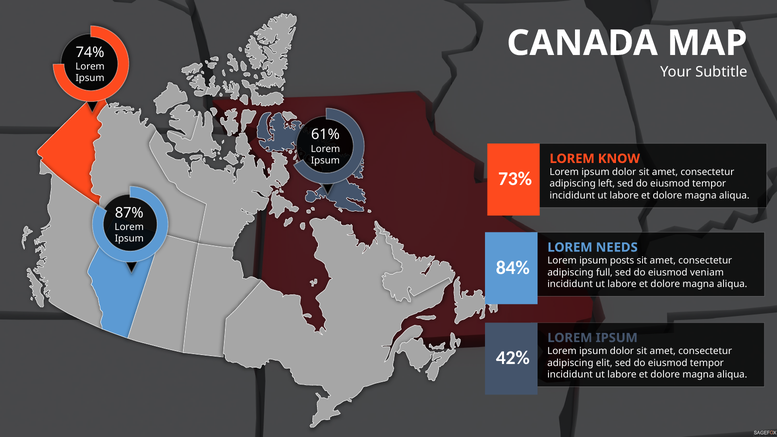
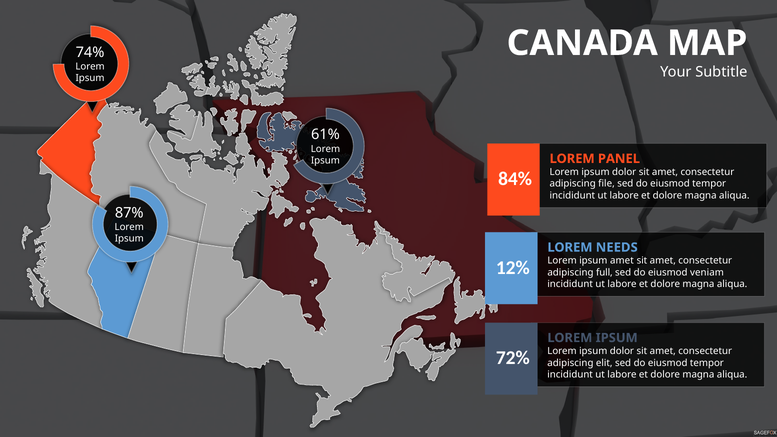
KNOW: KNOW -> PANEL (619, 159)
73%: 73% -> 84% (515, 179)
left: left -> file (606, 184)
ipsum posts: posts -> amet (622, 261)
84%: 84% -> 12% (513, 268)
42%: 42% -> 72% (513, 358)
